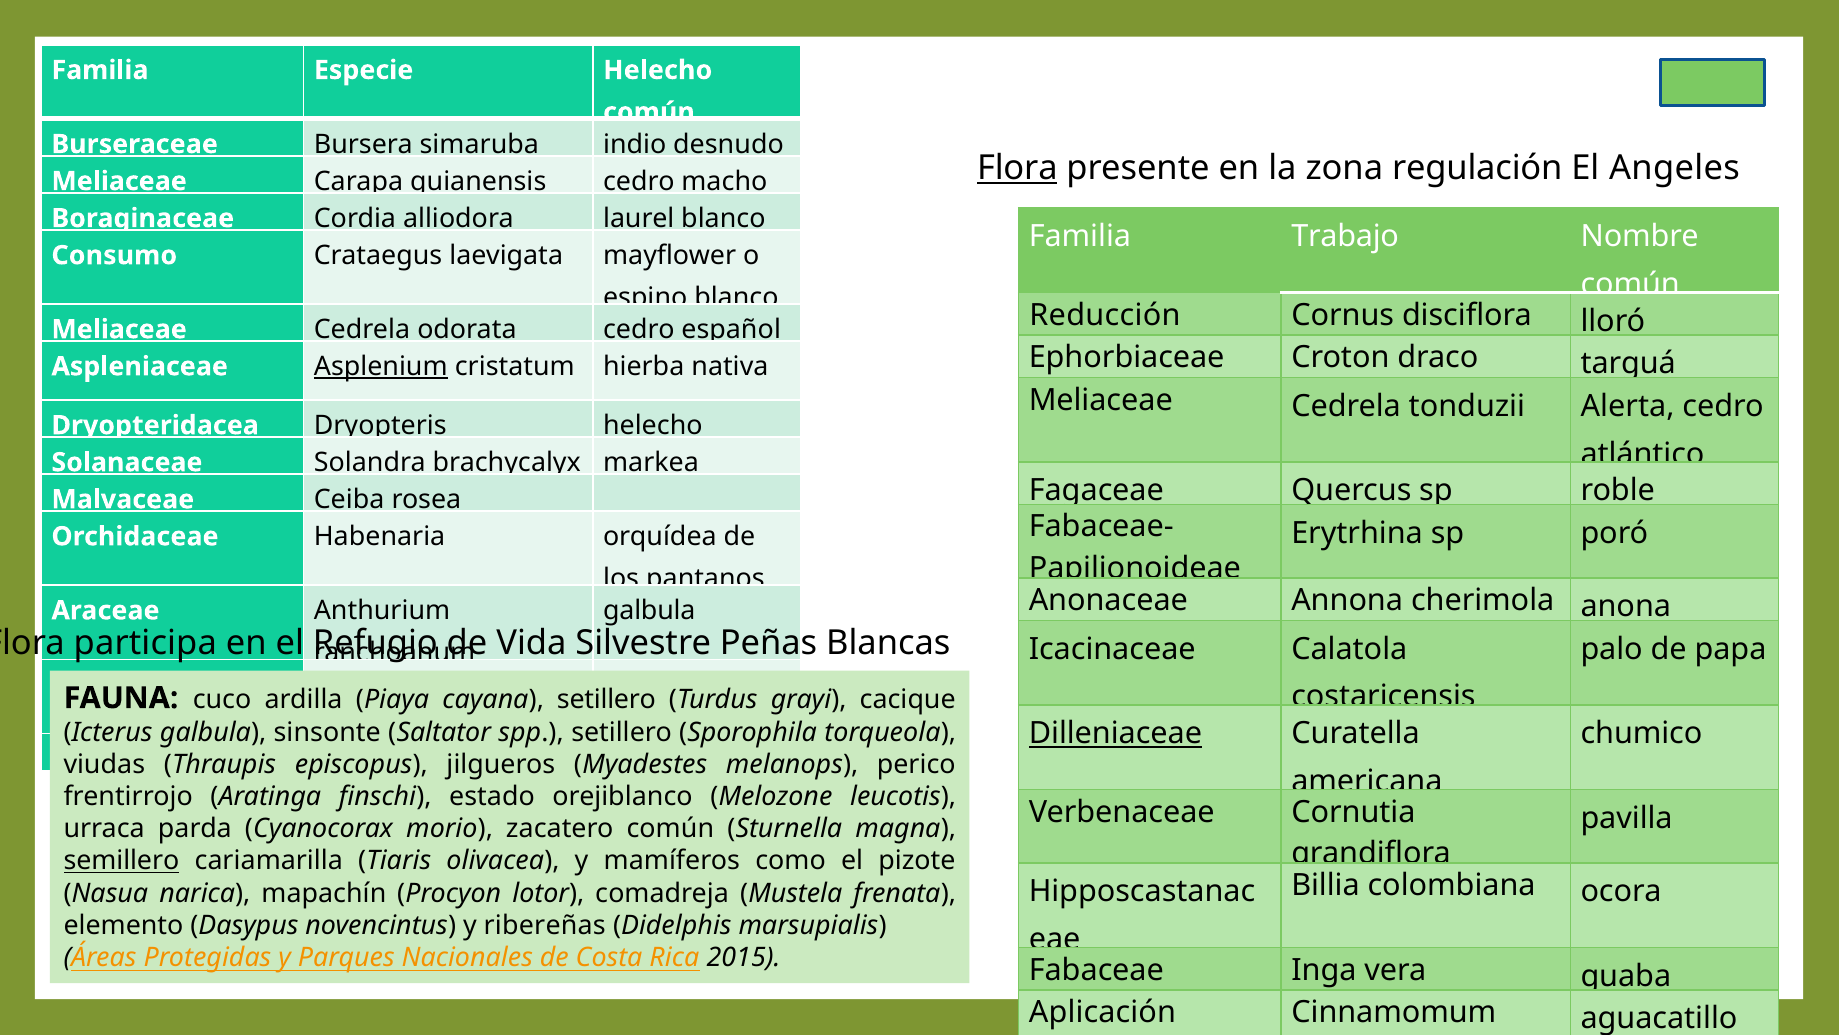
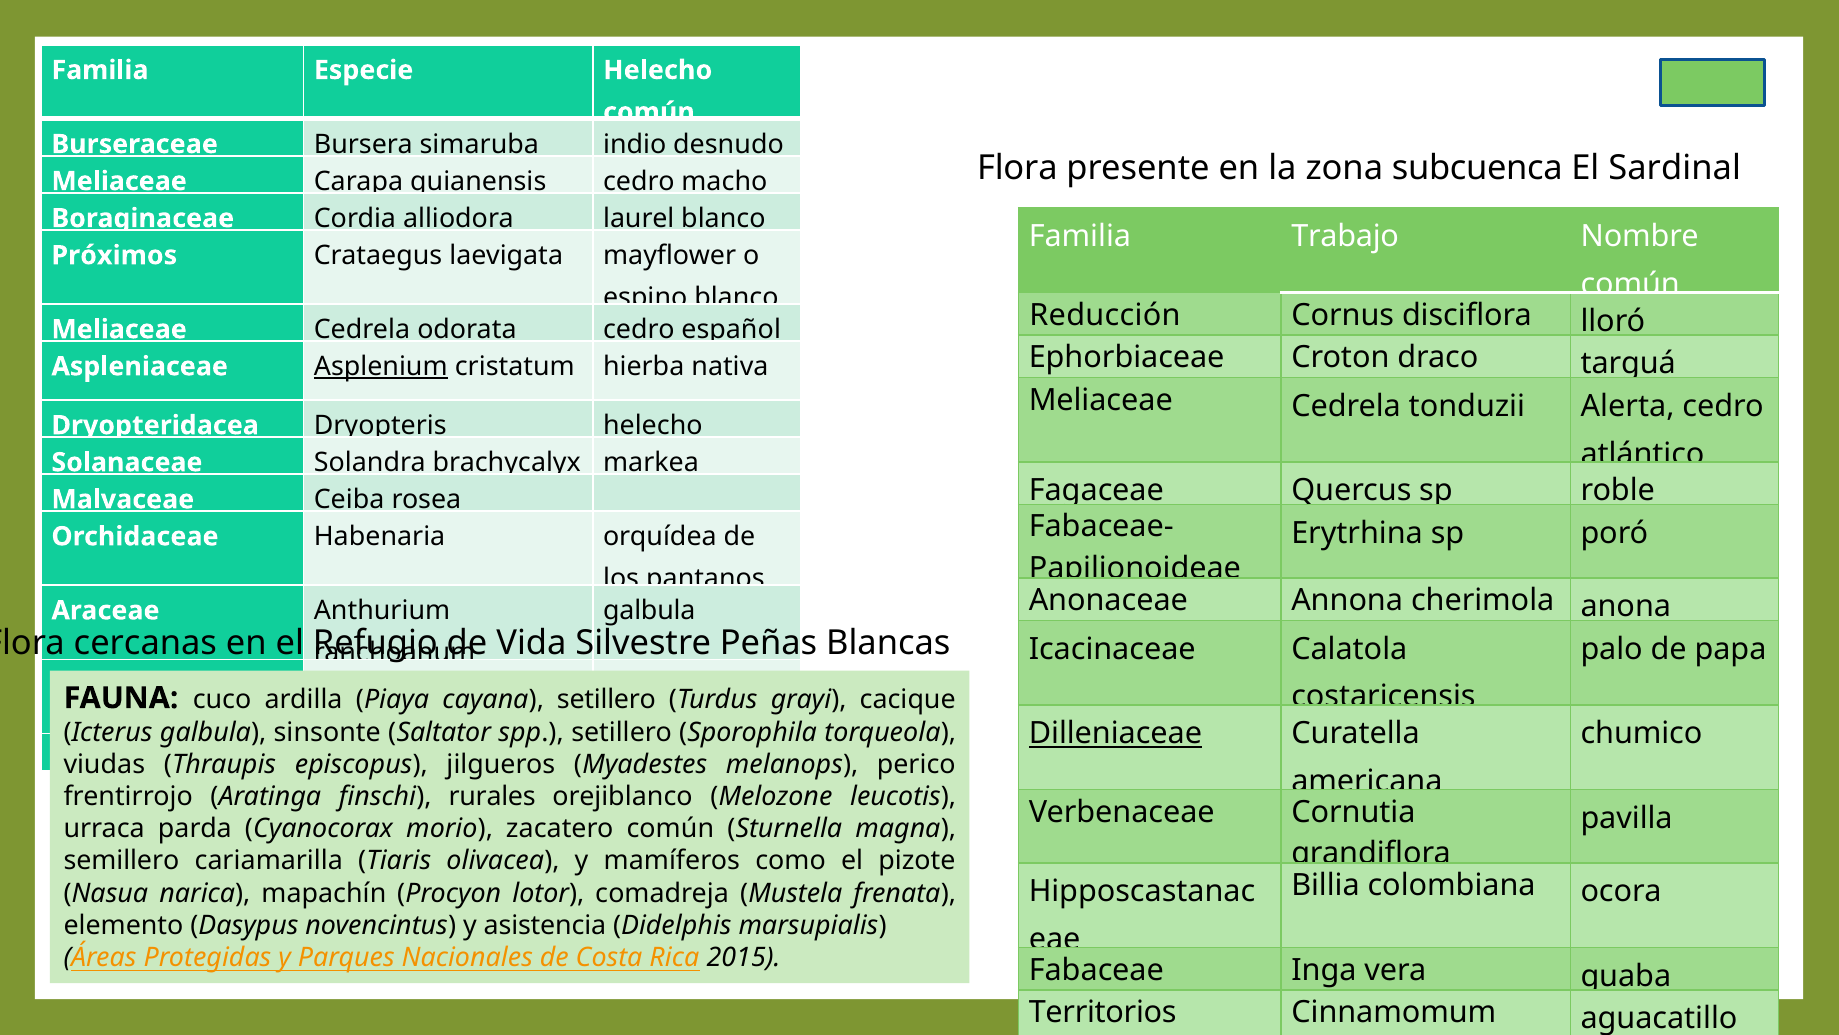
Flora underline: present -> none (1017, 168)
regulación: regulación -> subcuenca (1477, 168)
Angeles: Angeles -> Sardinal (1675, 168)
Consumo: Consumo -> Próximos (114, 255)
participa: participa -> cercanas (145, 643)
estado: estado -> rurales (492, 796)
semillero underline: present -> none (121, 861)
ribereñas: ribereñas -> asistencia (545, 925)
Aplicación: Aplicación -> Territorios (1103, 1012)
